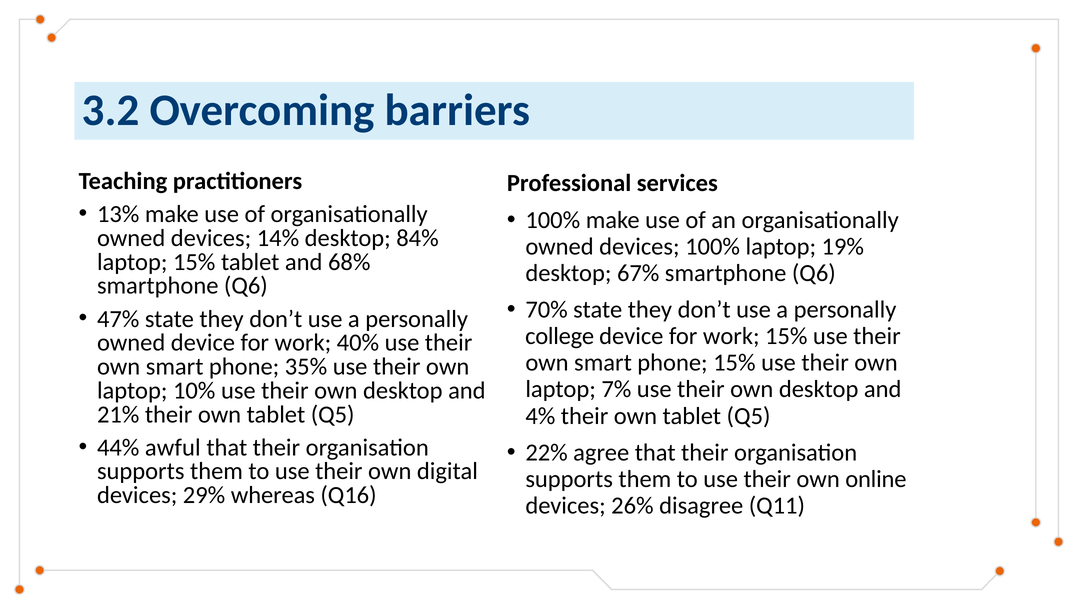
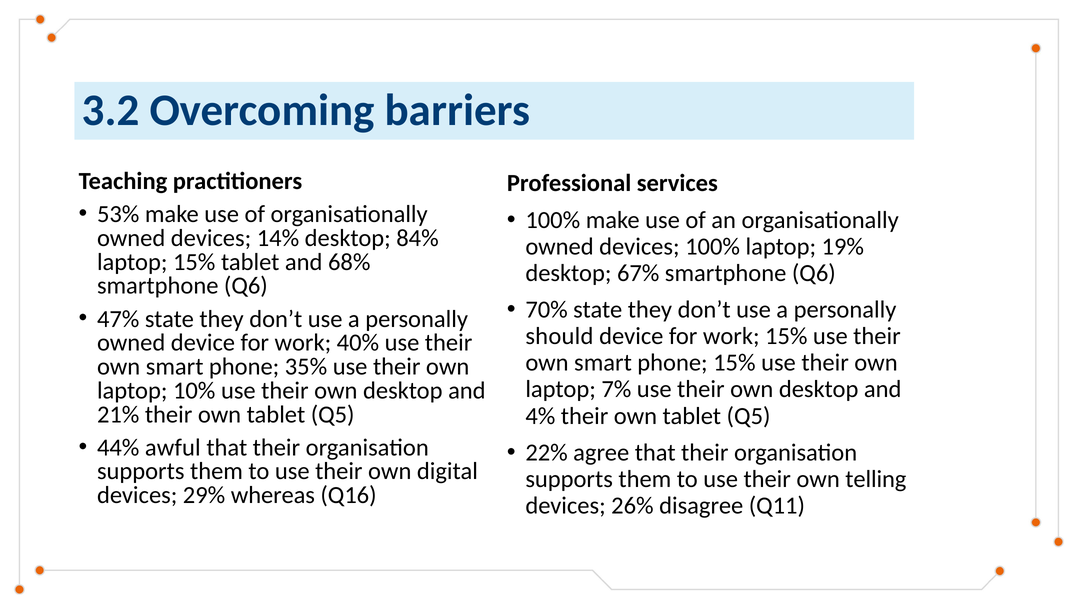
13%: 13% -> 53% (118, 214)
college: college -> should (559, 336)
online: online -> telling (876, 479)
